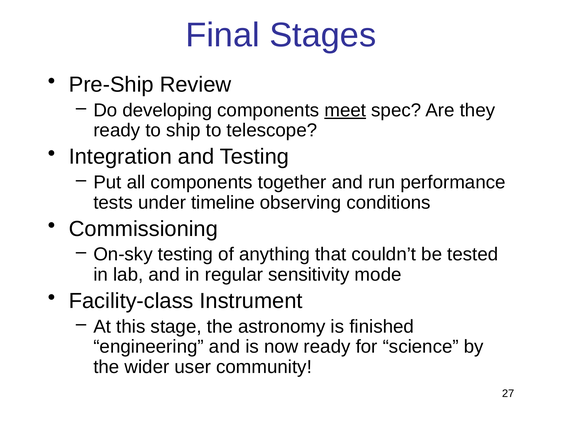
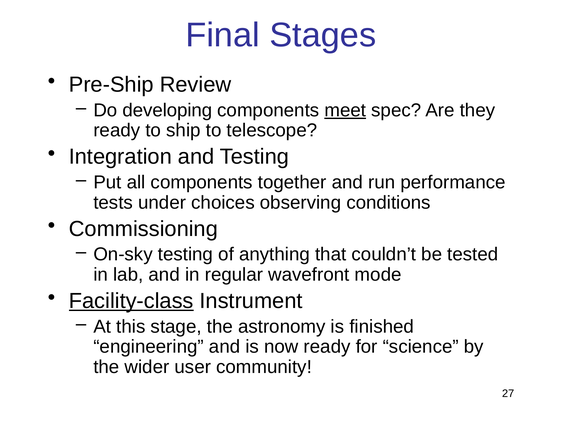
timeline: timeline -> choices (223, 203)
sensitivity: sensitivity -> wavefront (309, 275)
Facility-class underline: none -> present (131, 301)
